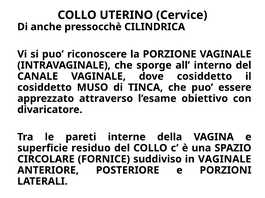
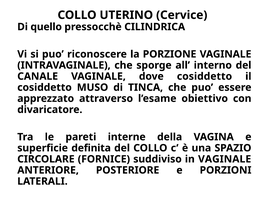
anche: anche -> quello (46, 27)
residuo: residuo -> definita (91, 149)
